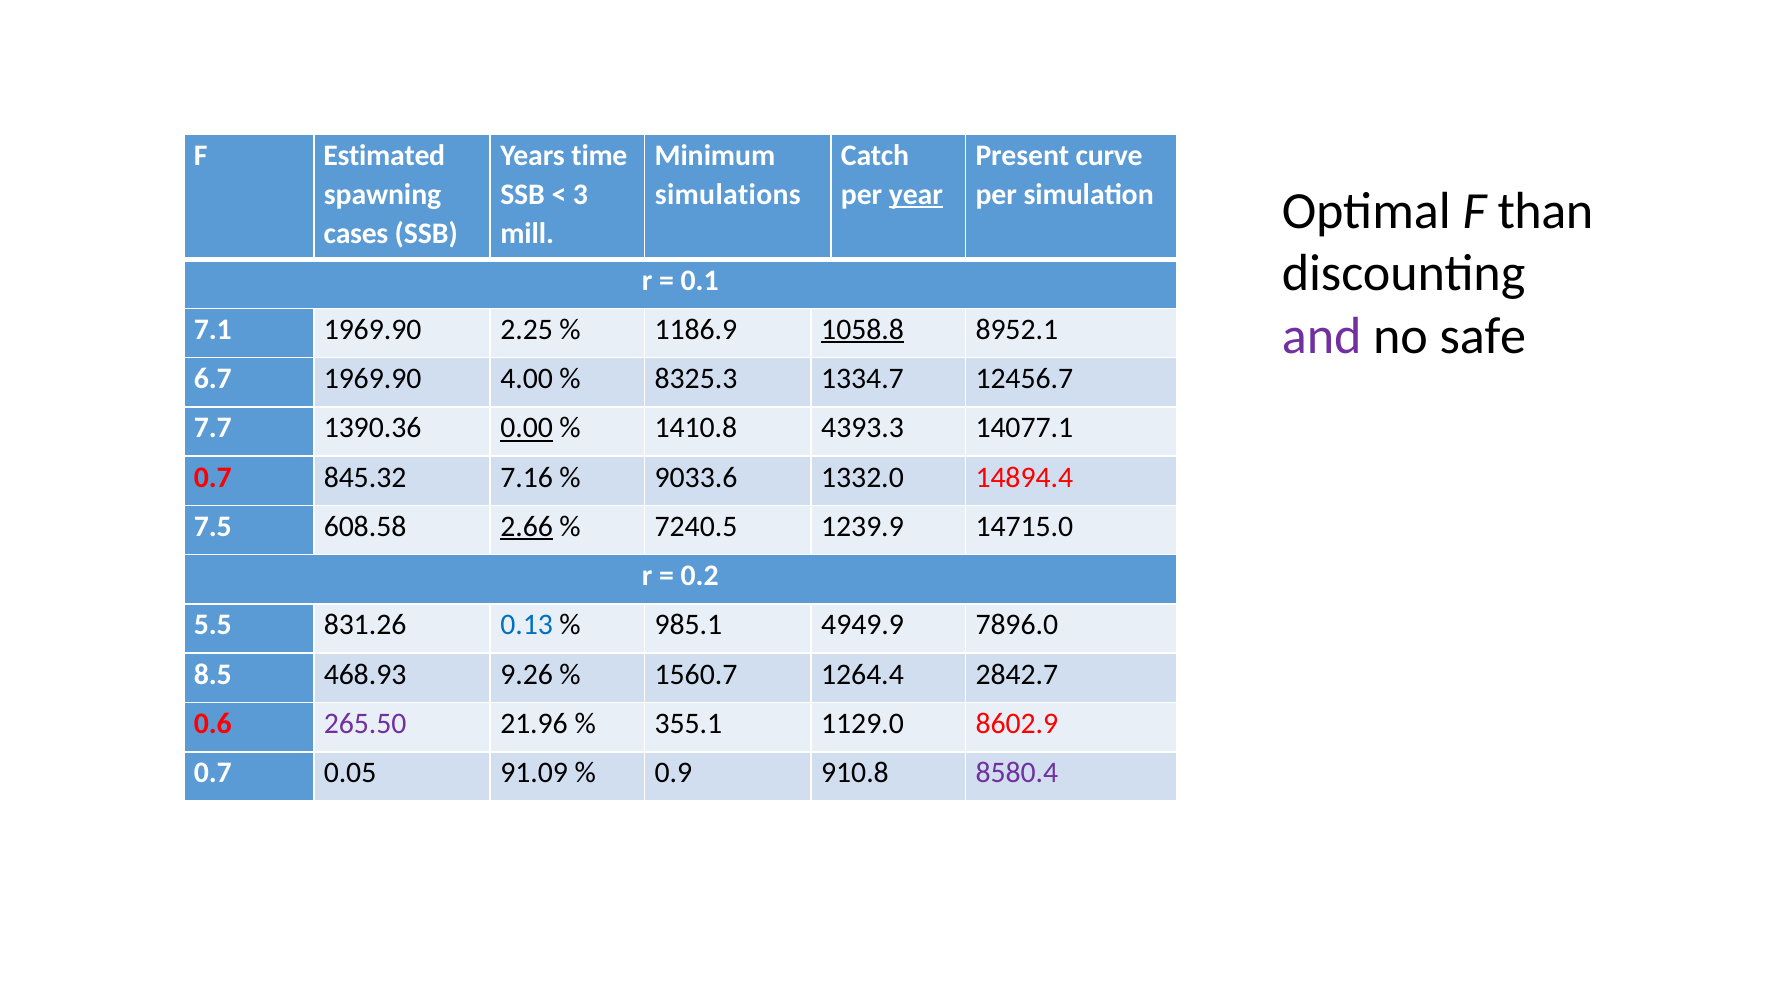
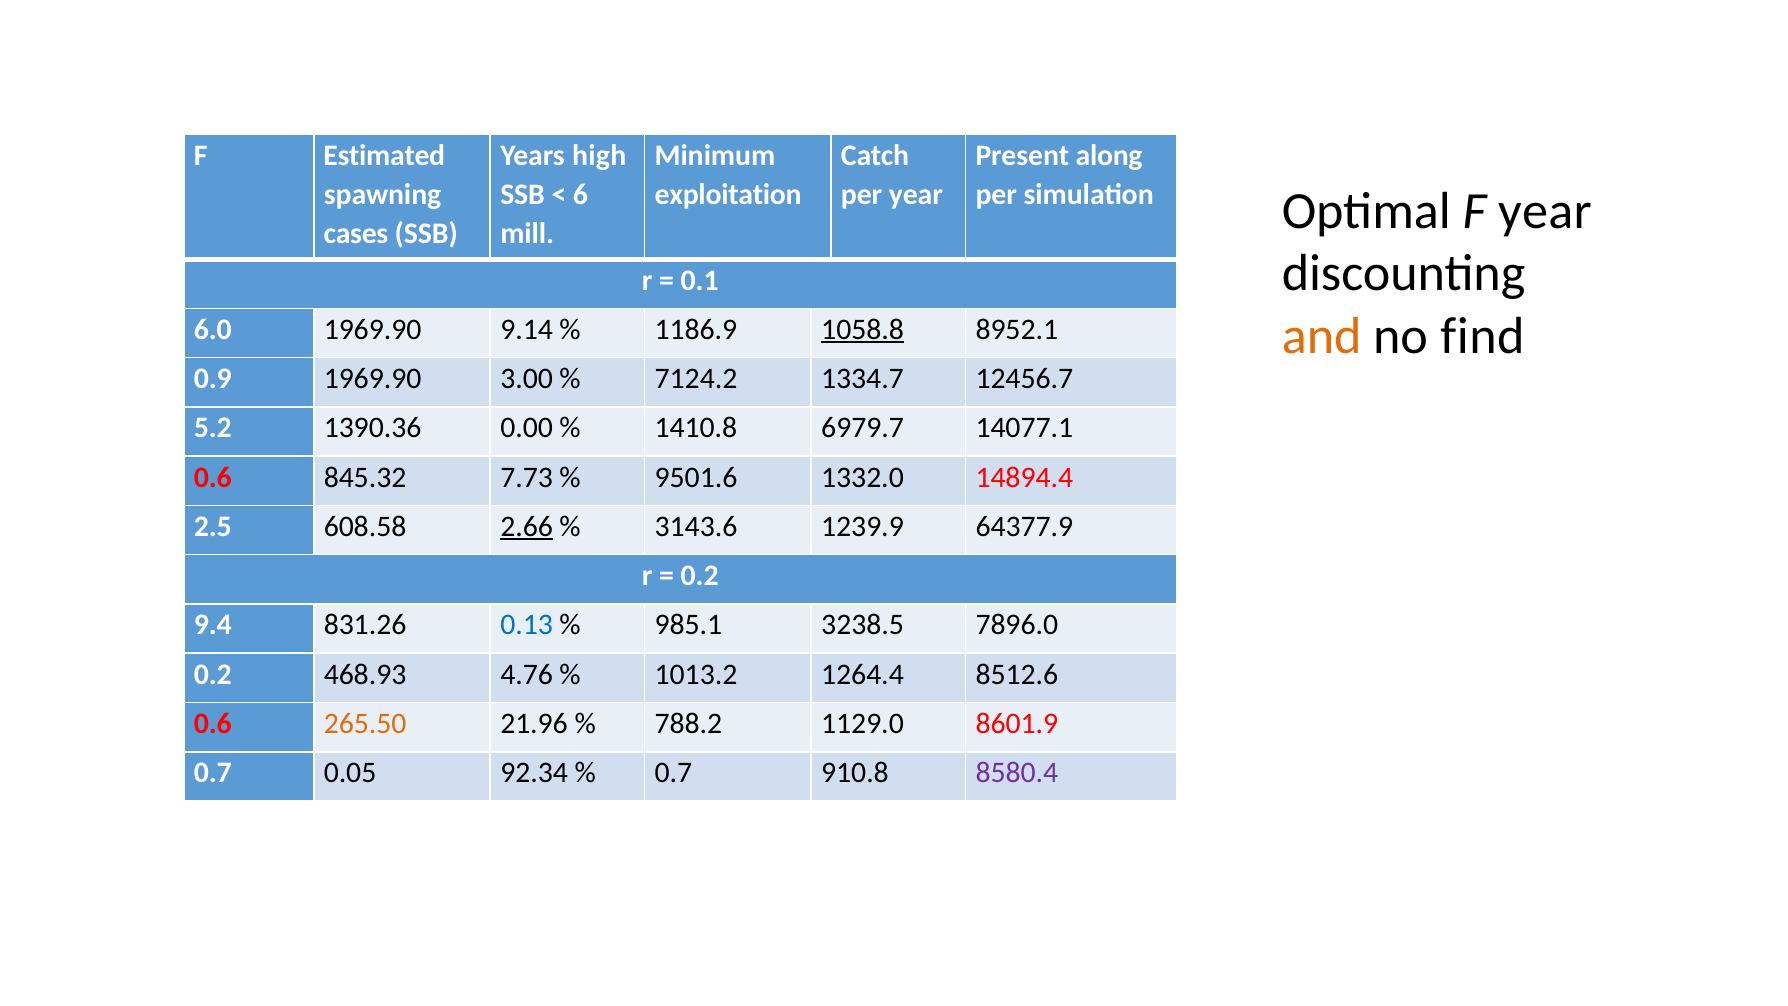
time: time -> high (599, 155)
curve: curve -> along (1109, 155)
3: 3 -> 6 (581, 194)
simulations: simulations -> exploitation (728, 194)
year underline: present -> none (916, 194)
F than: than -> year (1545, 211)
and colour: purple -> orange (1322, 336)
safe: safe -> find (1483, 336)
7.1: 7.1 -> 6.0 (213, 329)
2.25: 2.25 -> 9.14 (527, 329)
6.7: 6.7 -> 0.9 (213, 379)
4.00: 4.00 -> 3.00 (527, 379)
8325.3: 8325.3 -> 7124.2 (696, 379)
7.7: 7.7 -> 5.2 (213, 428)
0.00 underline: present -> none (527, 428)
4393.3: 4393.3 -> 6979.7 (863, 428)
0.7: 0.7 -> 0.6 (213, 477)
7.16: 7.16 -> 7.73 (527, 477)
9033.6: 9033.6 -> 9501.6 (696, 477)
7.5: 7.5 -> 2.5 (213, 526)
7240.5: 7240.5 -> 3143.6 (696, 526)
14715.0: 14715.0 -> 64377.9 (1024, 526)
5.5: 5.5 -> 9.4 (213, 625)
4949.9: 4949.9 -> 3238.5 (863, 625)
8.5: 8.5 -> 0.2 (213, 674)
9.26: 9.26 -> 4.76 (527, 674)
1560.7: 1560.7 -> 1013.2 (696, 674)
2842.7: 2842.7 -> 8512.6 (1017, 674)
265.50 colour: purple -> orange (365, 723)
355.1: 355.1 -> 788.2 (688, 723)
8602.9: 8602.9 -> 8601.9 (1017, 723)
91.09: 91.09 -> 92.34 (534, 773)
0.9: 0.9 -> 0.7 (673, 773)
